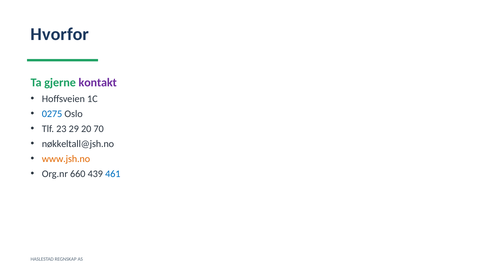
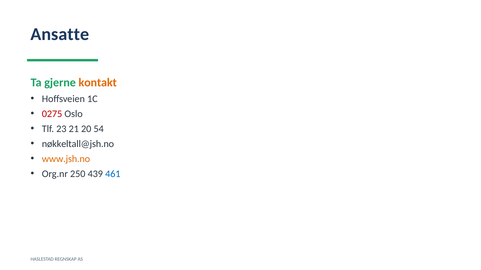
Hvorfor: Hvorfor -> Ansatte (60, 34)
kontakt colour: purple -> orange (98, 83)
0275 colour: blue -> red (52, 114)
29: 29 -> 21 (74, 129)
70: 70 -> 54 (99, 129)
660: 660 -> 250 (78, 174)
